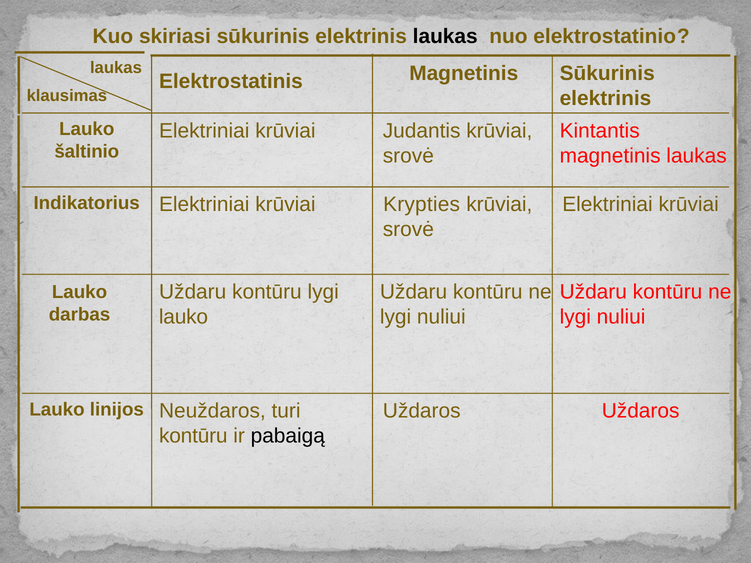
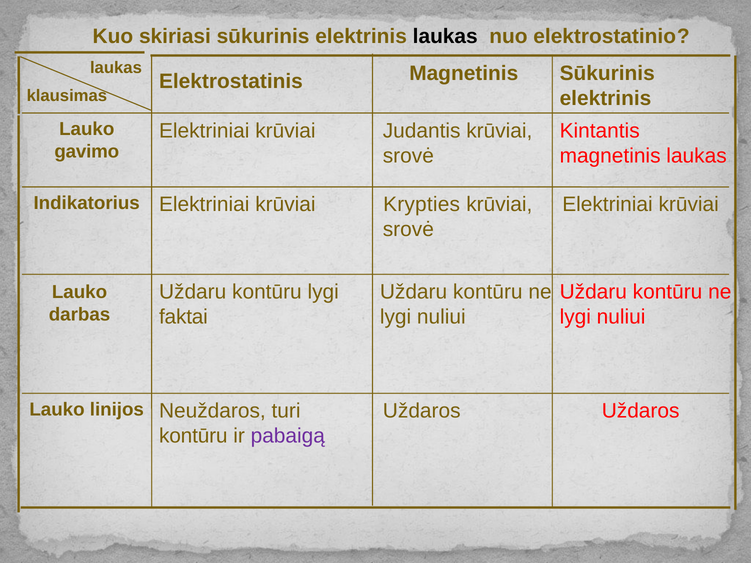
šaltinio: šaltinio -> gavimo (87, 152)
lauko: lauko -> faktai (183, 317)
pabaigą colour: black -> purple (288, 436)
